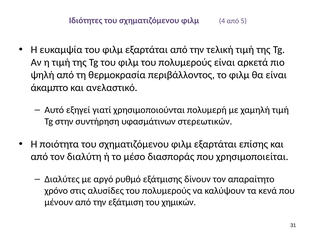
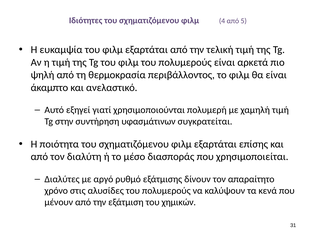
στερεωτικών: στερεωτικών -> συγκρατείται (205, 122)
